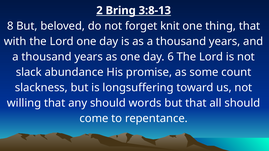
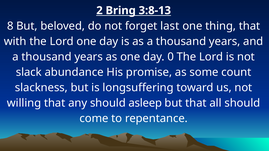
knit: knit -> last (170, 26)
6: 6 -> 0 (171, 57)
words: words -> asleep (145, 103)
